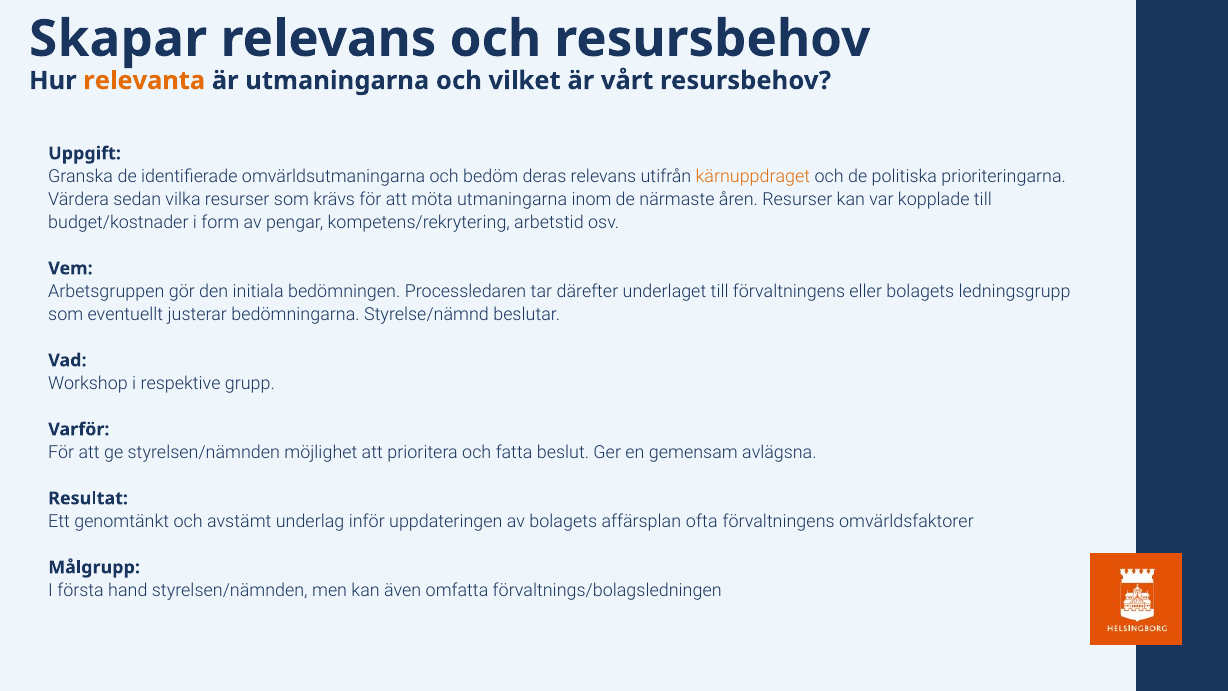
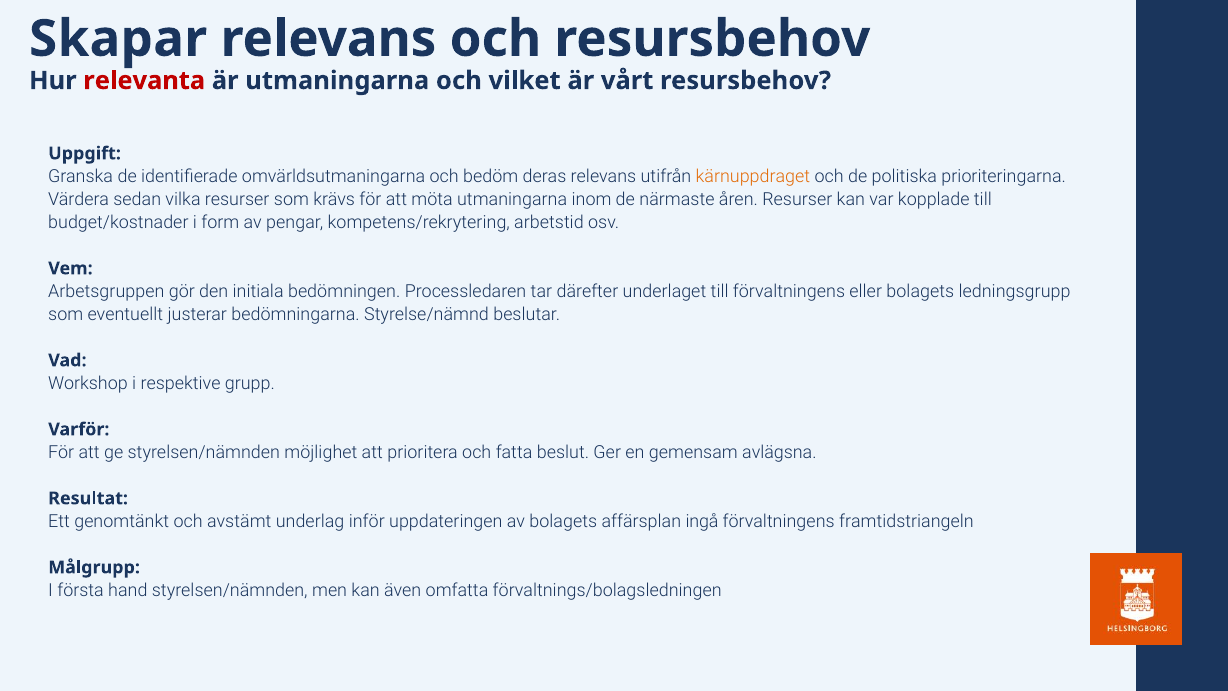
relevanta colour: orange -> red (144, 81)
ofta: ofta -> ingå (702, 521)
omvärldsfaktorer: omvärldsfaktorer -> framtidstriangeln (906, 521)
